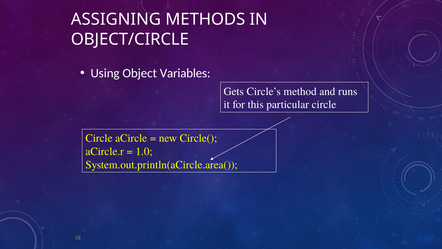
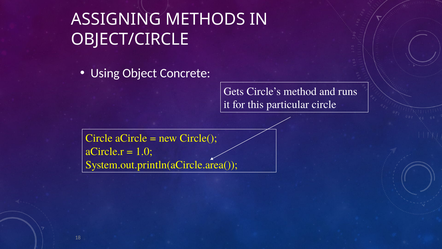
Variables: Variables -> Concrete (185, 73)
